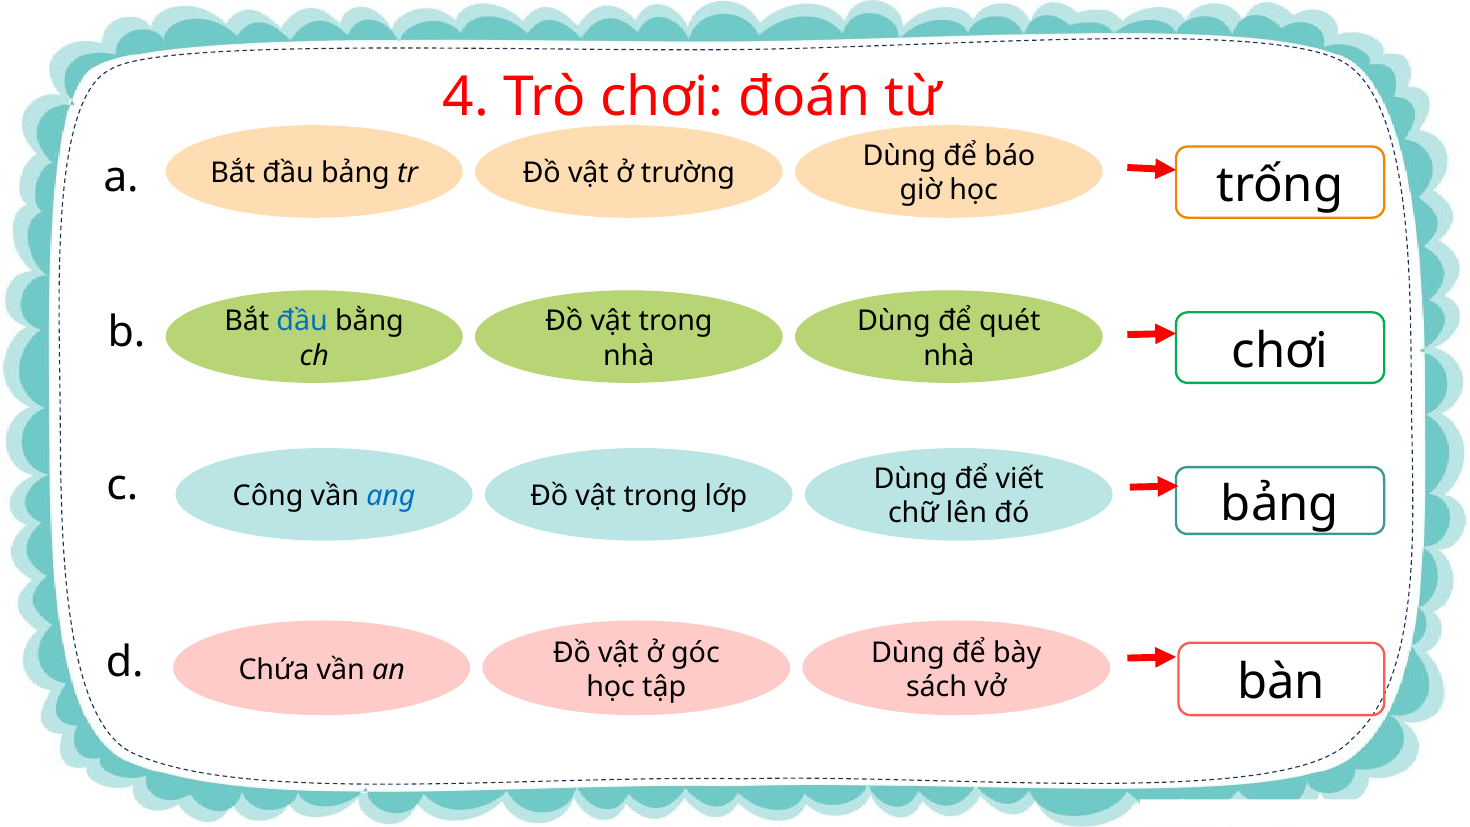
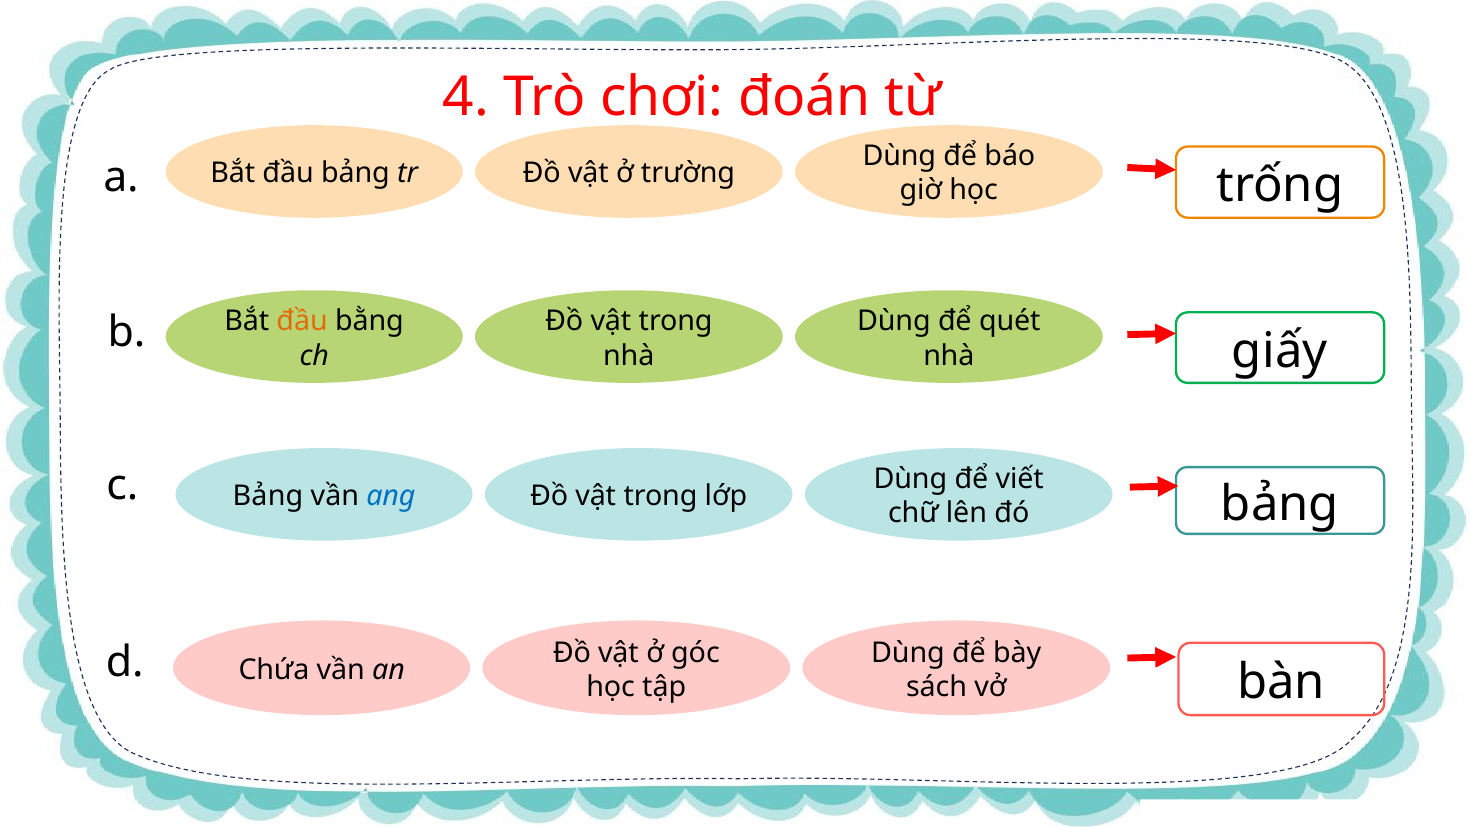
đầu colour: blue -> orange (302, 321)
chơi: chơi -> giấy (1280, 351)
Công: Công -> Bảng (268, 496)
